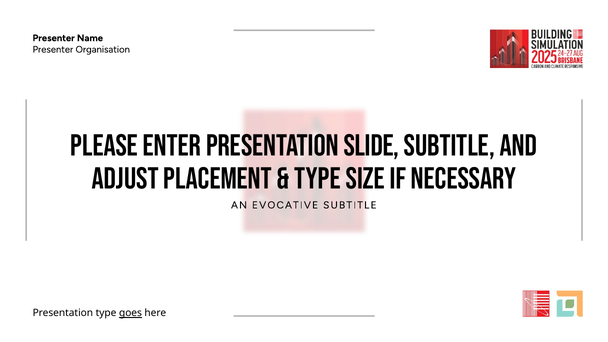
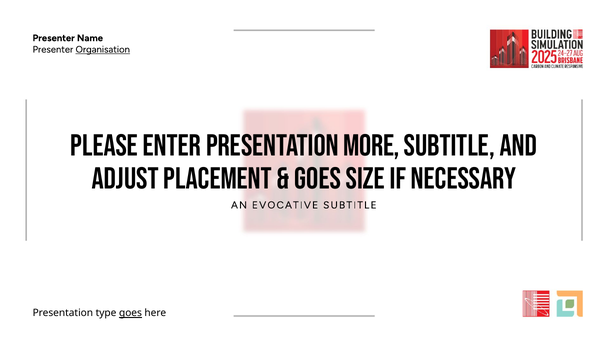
Organisation underline: none -> present (103, 49)
slide: slide -> more (371, 146)
type: type -> goes (318, 179)
